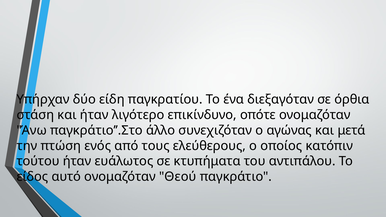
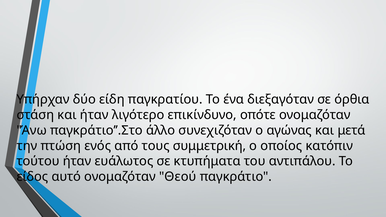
ελεύθερους: ελεύθερους -> συμμετρική (209, 146)
